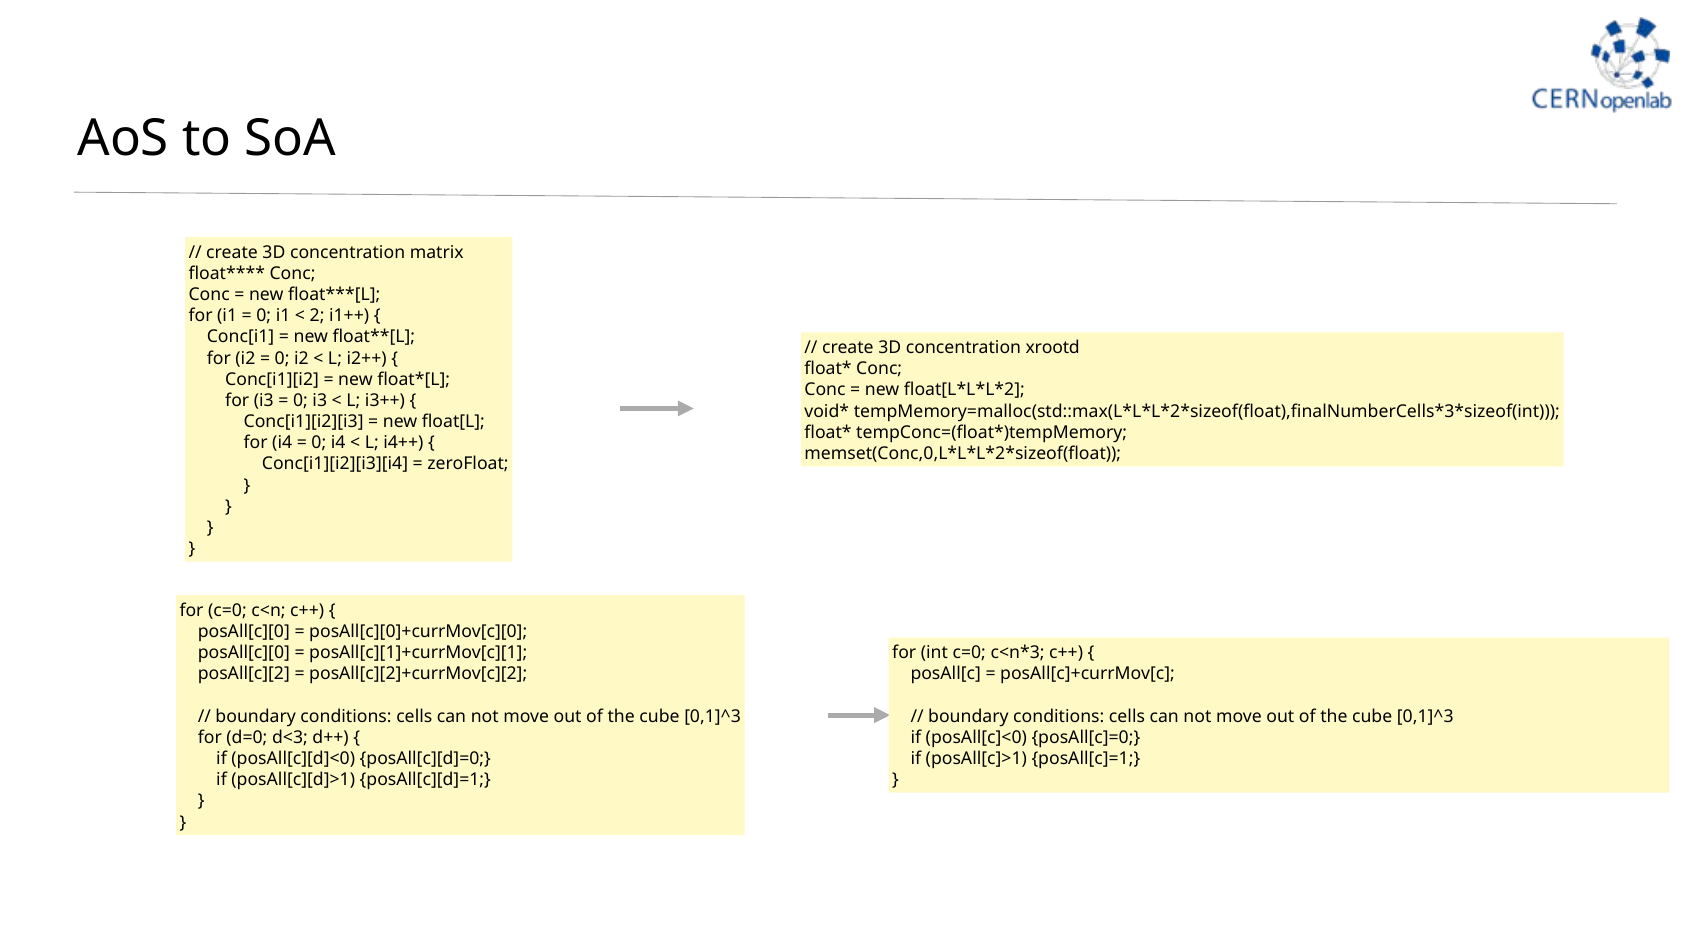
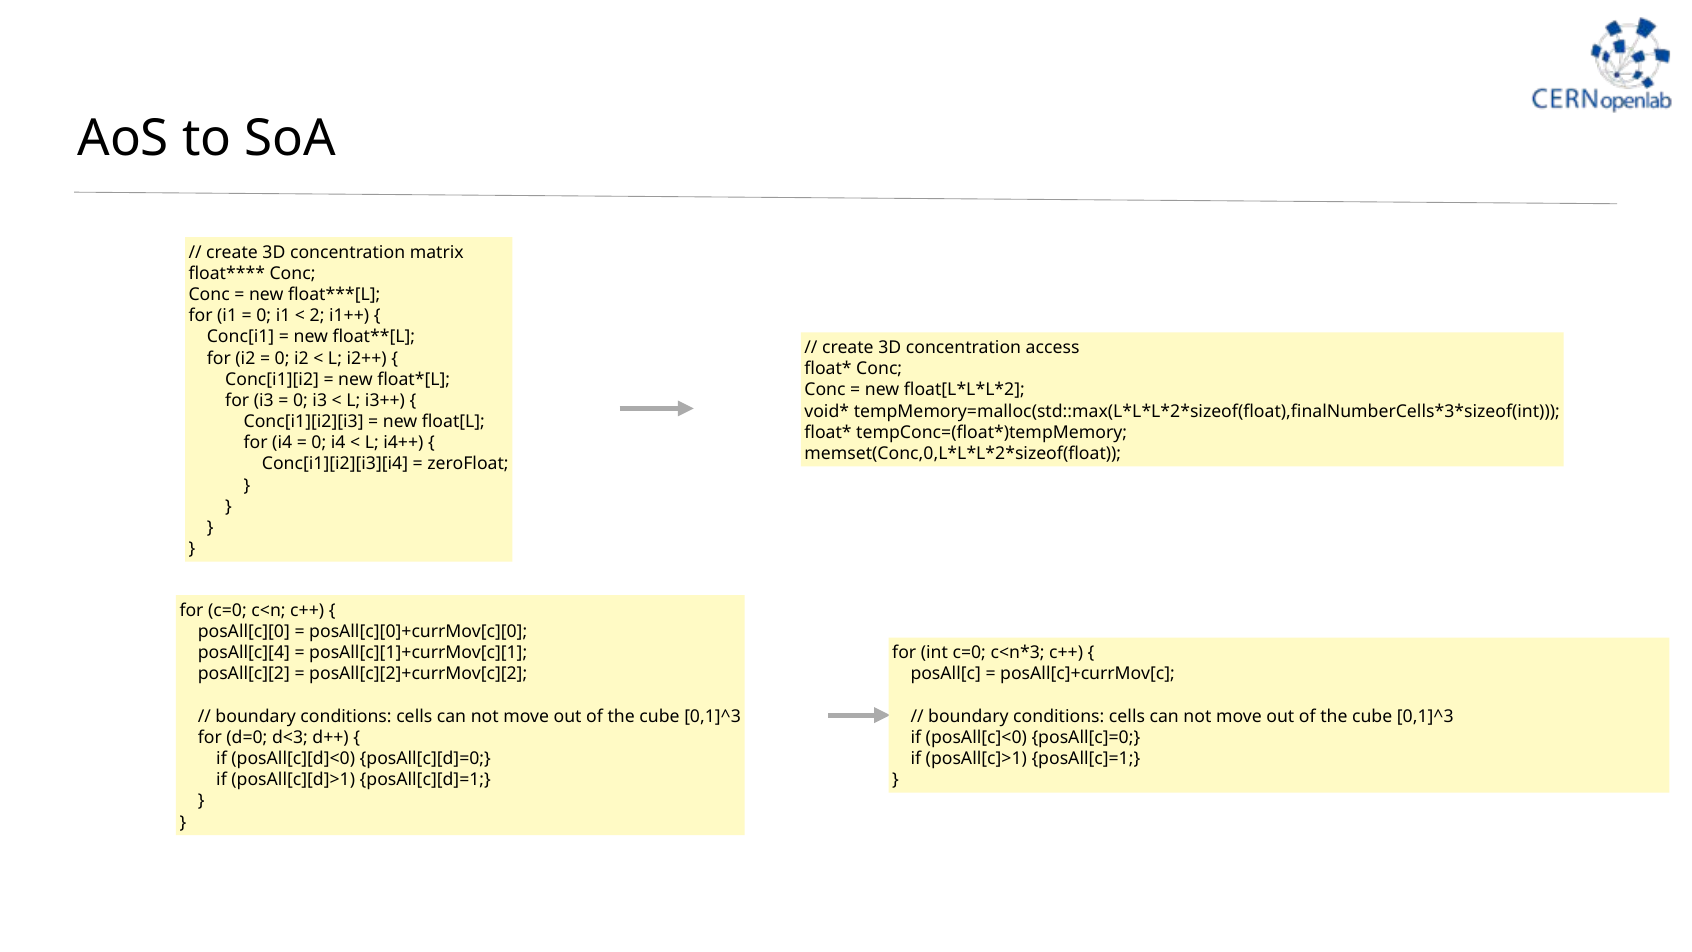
xrootd: xrootd -> access (1053, 348)
posAll[c][0: posAll[c][0 -> posAll[c][4 (244, 653)
